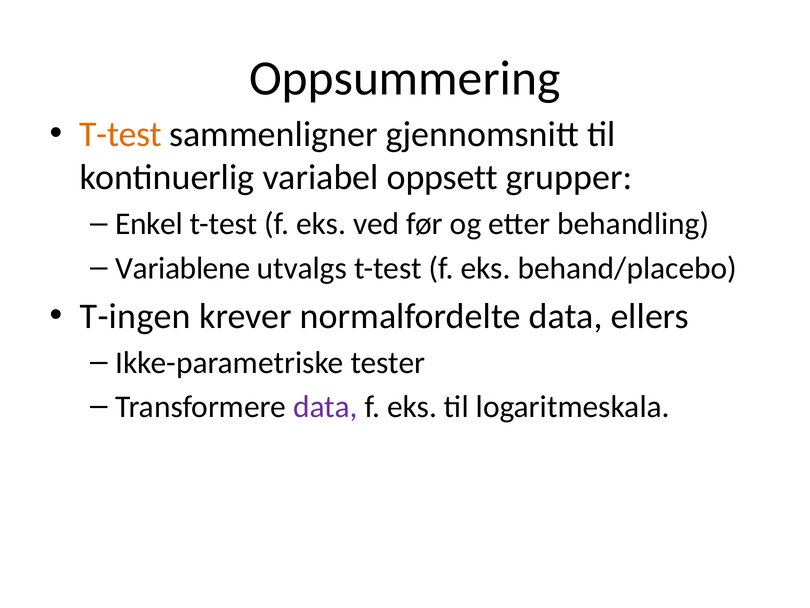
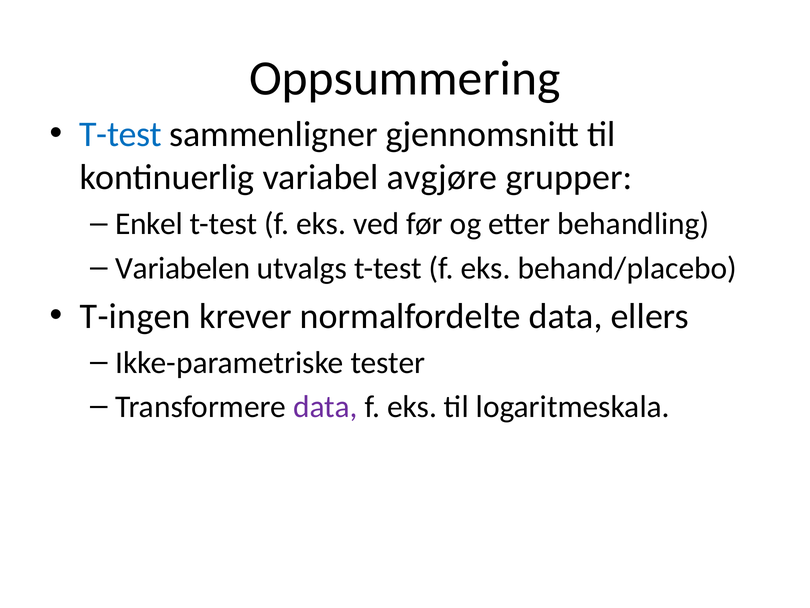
T-test colour: orange -> blue (121, 134)
oppsett: oppsett -> avgjøre (442, 177)
Variablene: Variablene -> Variabelen (183, 268)
